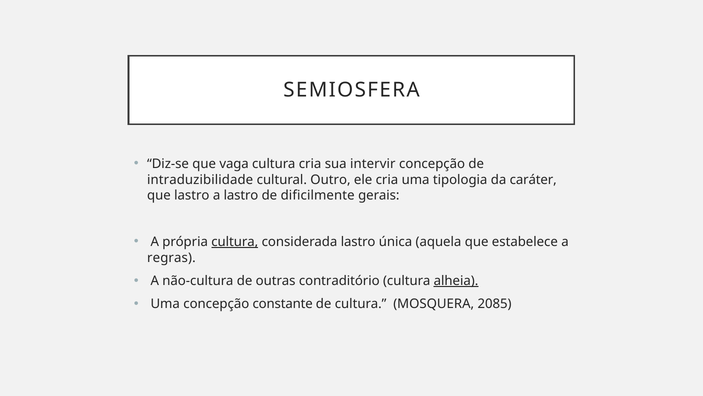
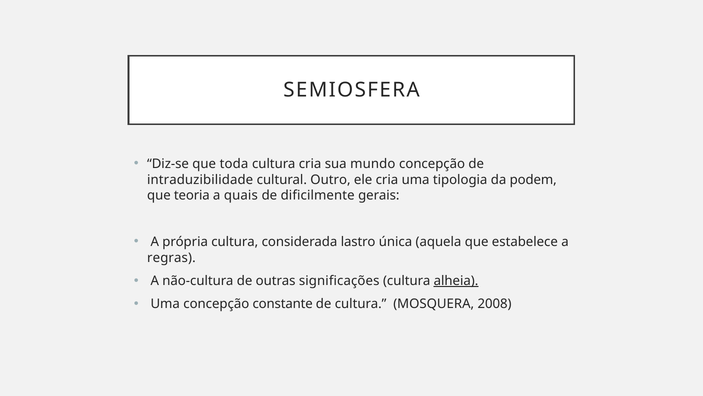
vaga: vaga -> toda (234, 164)
intervir: intervir -> mundo (373, 164)
caráter: caráter -> podem (533, 179)
que lastro: lastro -> teoria (192, 195)
a lastro: lastro -> quais (241, 195)
cultura underline: present -> none (235, 242)
contraditório: contraditório -> significações (339, 280)
2085: 2085 -> 2008 (495, 304)
